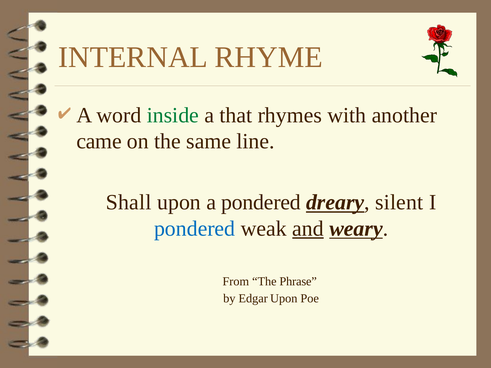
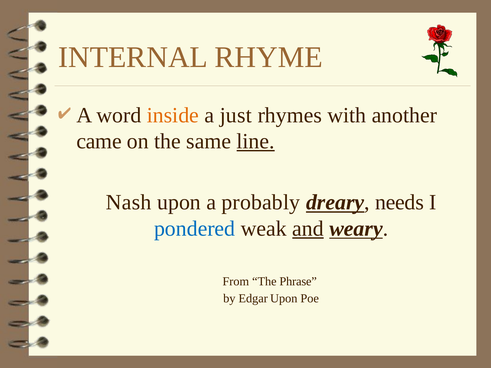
inside colour: green -> orange (173, 115)
that: that -> just (236, 115)
line underline: none -> present (256, 141)
Shall: Shall -> Nash (129, 203)
a pondered: pondered -> probably (261, 203)
silent: silent -> needs (399, 203)
